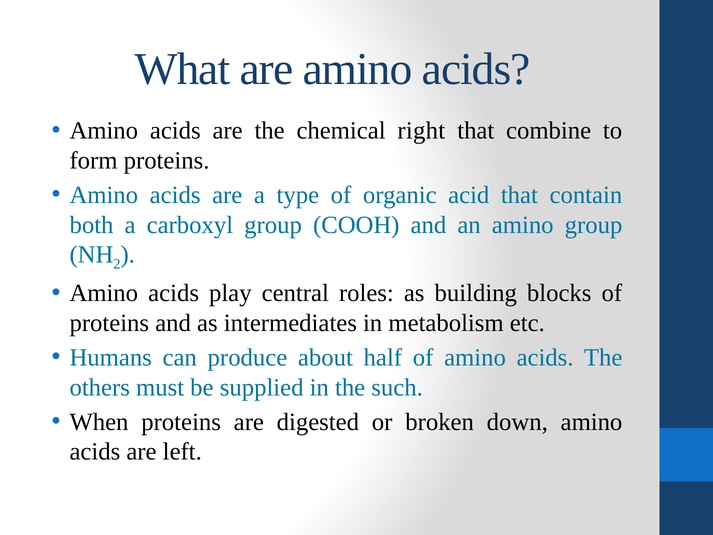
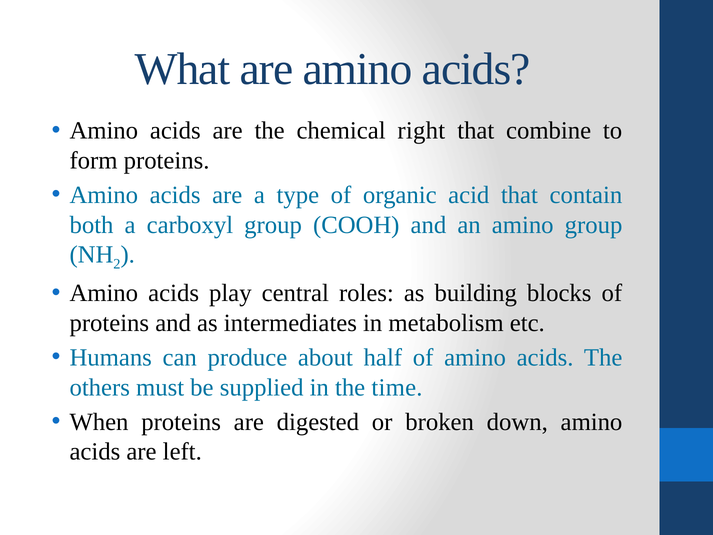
such: such -> time (397, 387)
